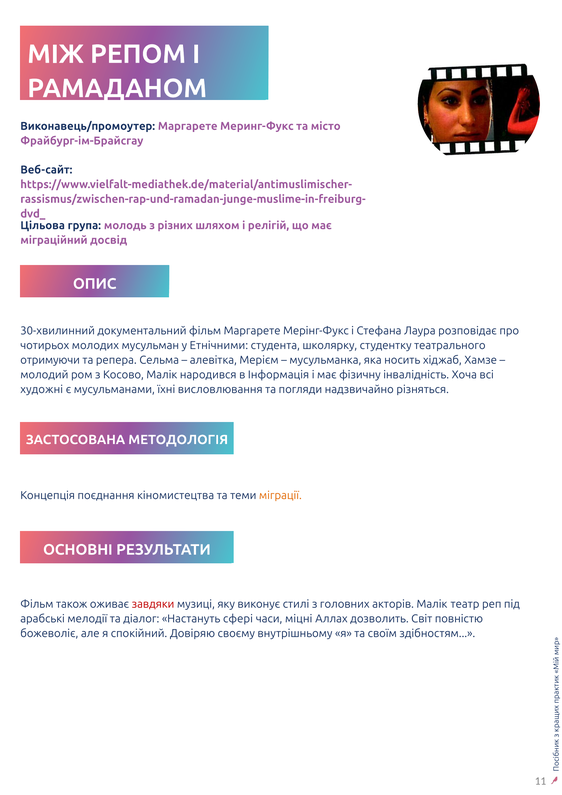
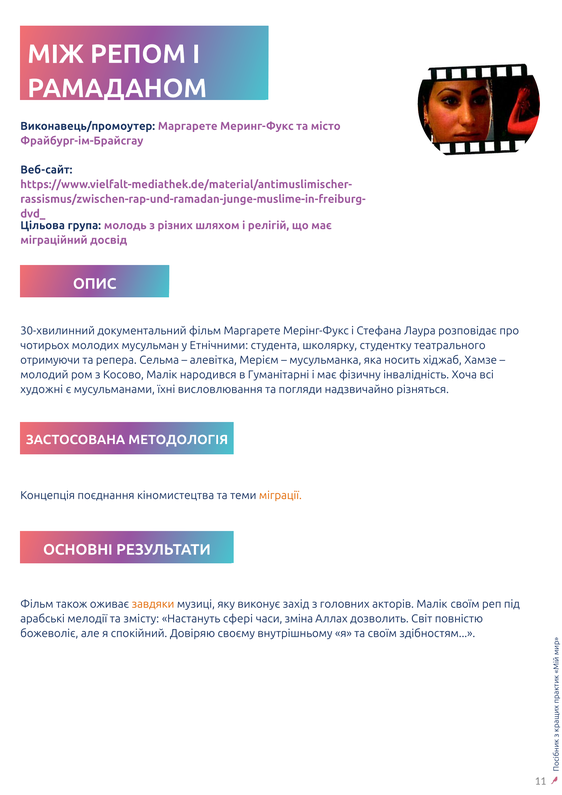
Інформація: Інформація -> Гуманітарні (279, 375)
завдяки colour: red -> orange (153, 604)
стилі: стилі -> захід (296, 604)
Малік театр: театр -> своїм (465, 604)
діалог: діалог -> змісту (141, 619)
міцні: міцні -> зміна (299, 619)
